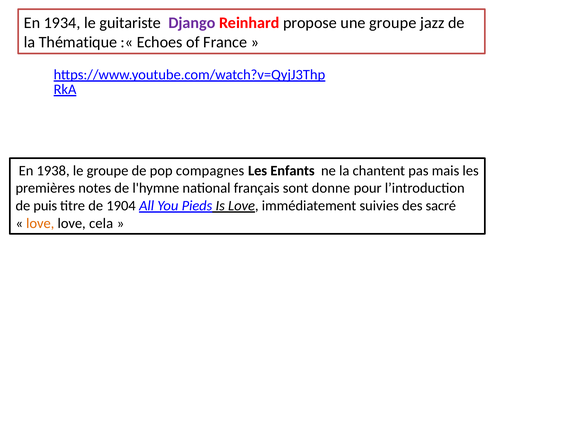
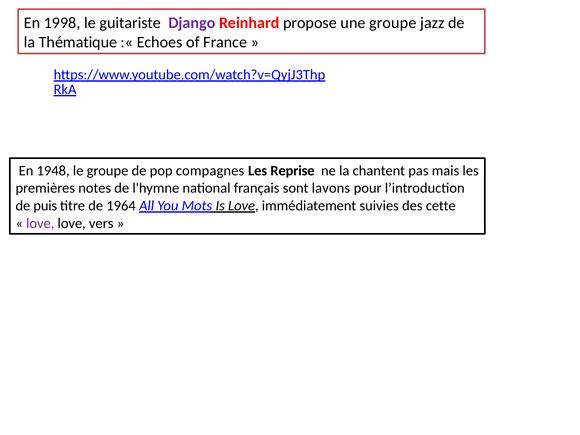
1934: 1934 -> 1998 (62, 23)
1938: 1938 -> 1948 (53, 171)
Enfants: Enfants -> Reprise (293, 171)
donne: donne -> lavons (331, 188)
1904: 1904 -> 1964 (121, 206)
Pieds: Pieds -> Mots (197, 206)
sacré: sacré -> cette (441, 206)
love colour: orange -> purple (40, 223)
cela: cela -> vers (101, 223)
